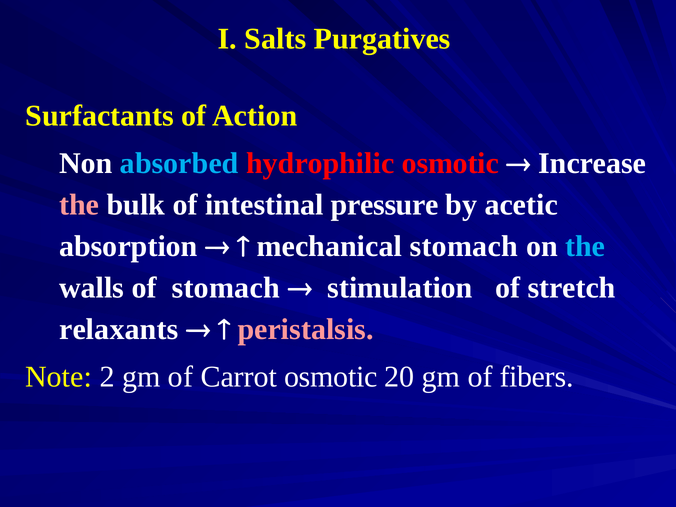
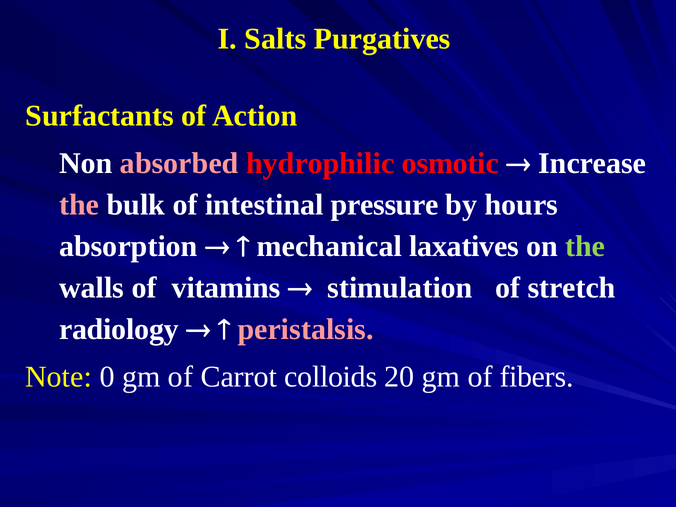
absorbed colour: light blue -> pink (179, 164)
acetic: acetic -> hours (521, 205)
mechanical stomach: stomach -> laxatives (464, 247)
the colour: light blue -> light green (585, 247)
of stomach: stomach -> vitamins (226, 288)
relaxants: relaxants -> radiology (119, 329)
2: 2 -> 0 (107, 377)
Carrot osmotic: osmotic -> colloids (331, 377)
